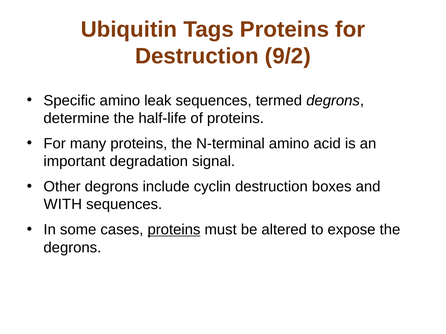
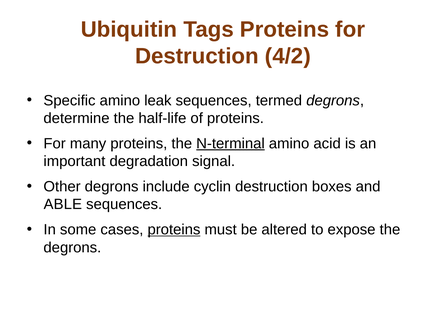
9/2: 9/2 -> 4/2 (288, 56)
N-terminal underline: none -> present (231, 144)
WITH: WITH -> ABLE (63, 205)
